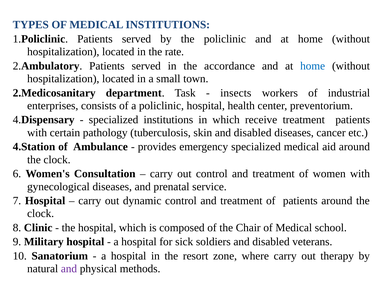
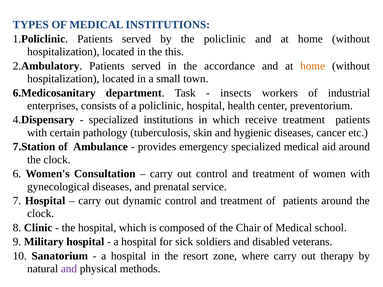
rate: rate -> this (174, 52)
home colour: blue -> orange (313, 66)
2.Medicosanitary: 2.Medicosanitary -> 6.Medicosanitary (54, 93)
skin and disabled: disabled -> hygienic (253, 133)
4.Station: 4.Station -> 7.Station (34, 147)
